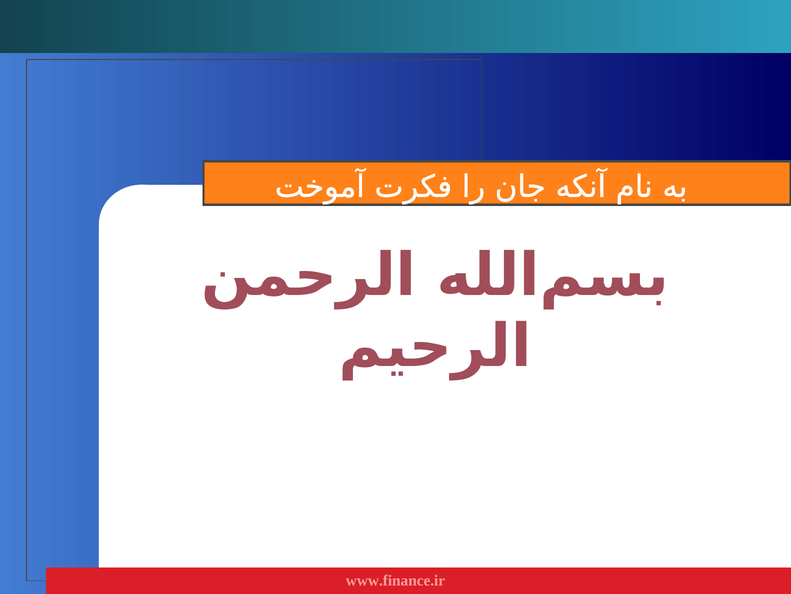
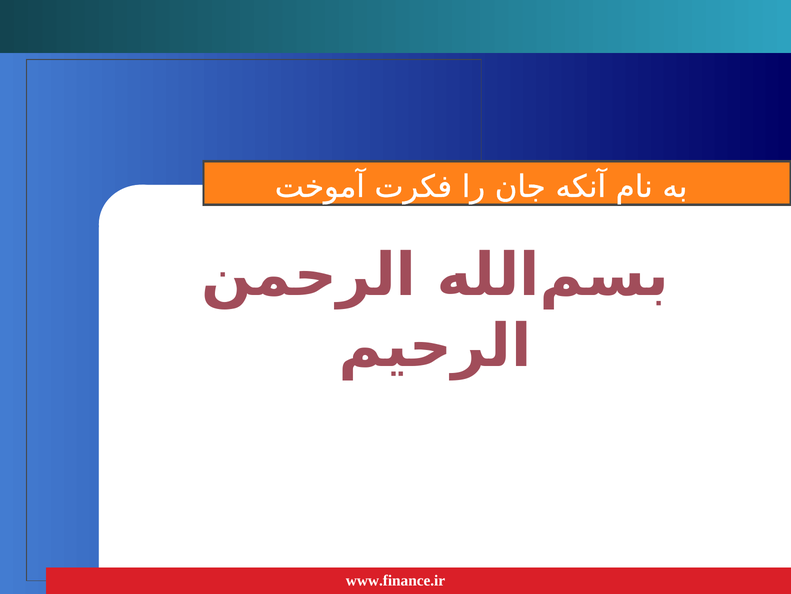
www.finance.ir colour: pink -> white (395, 580)
